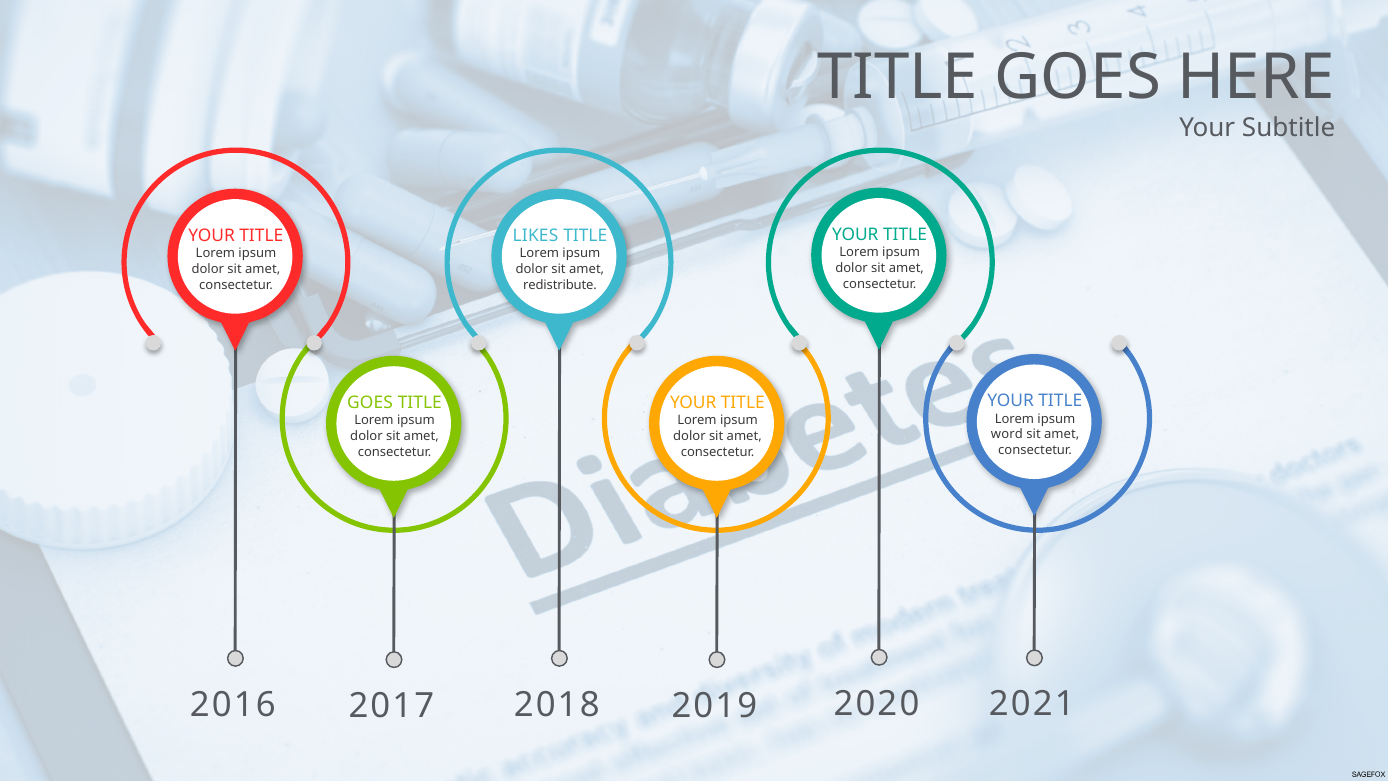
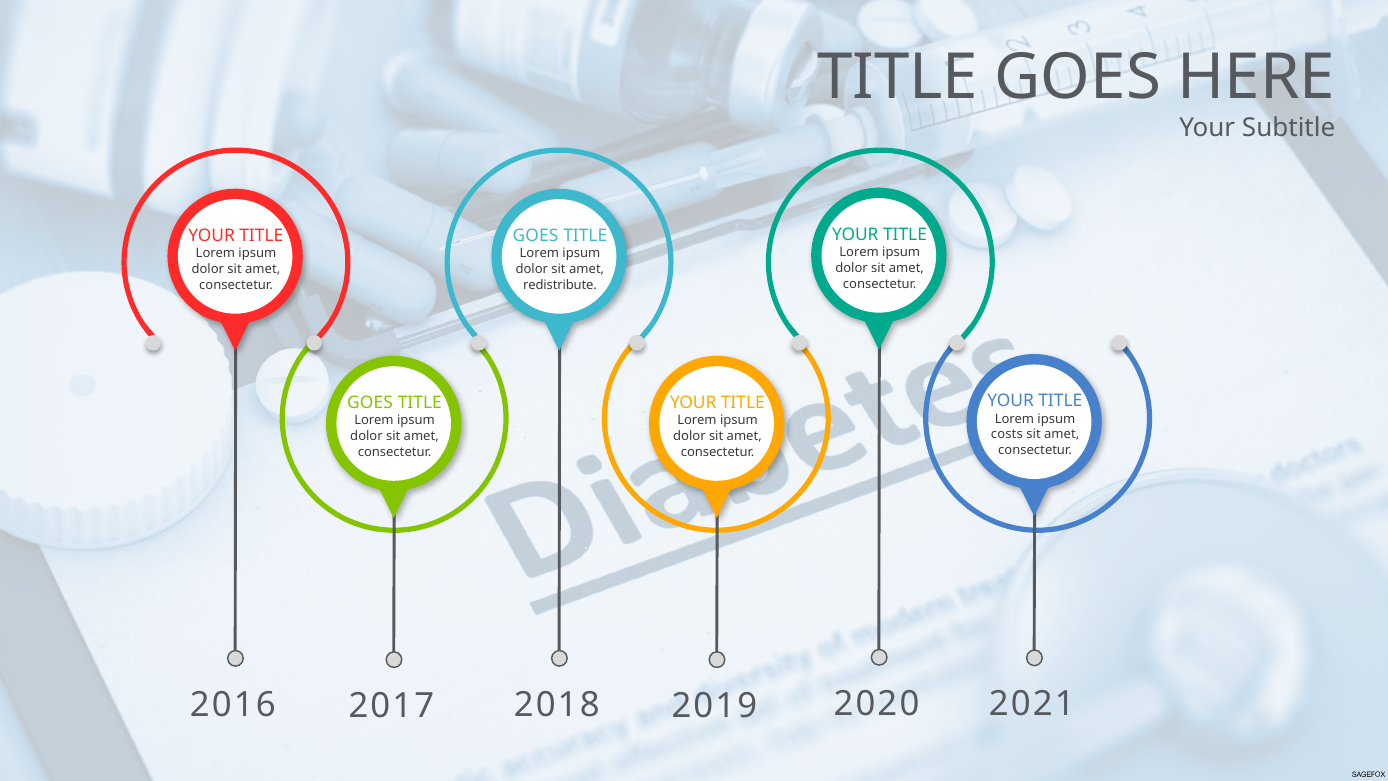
LIKES: LIKES -> GOES (536, 235)
word: word -> costs (1007, 434)
